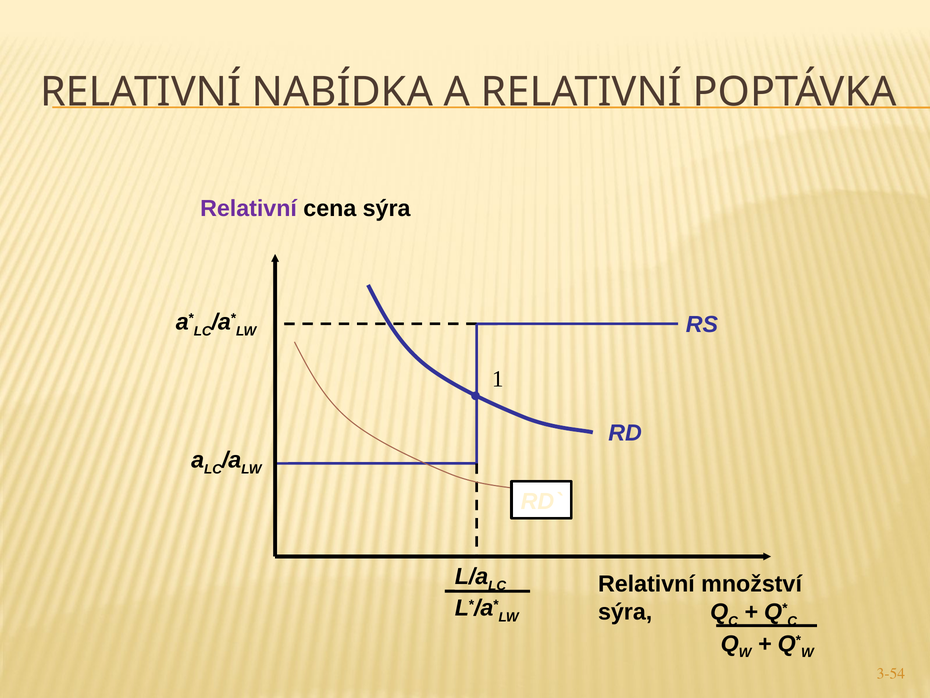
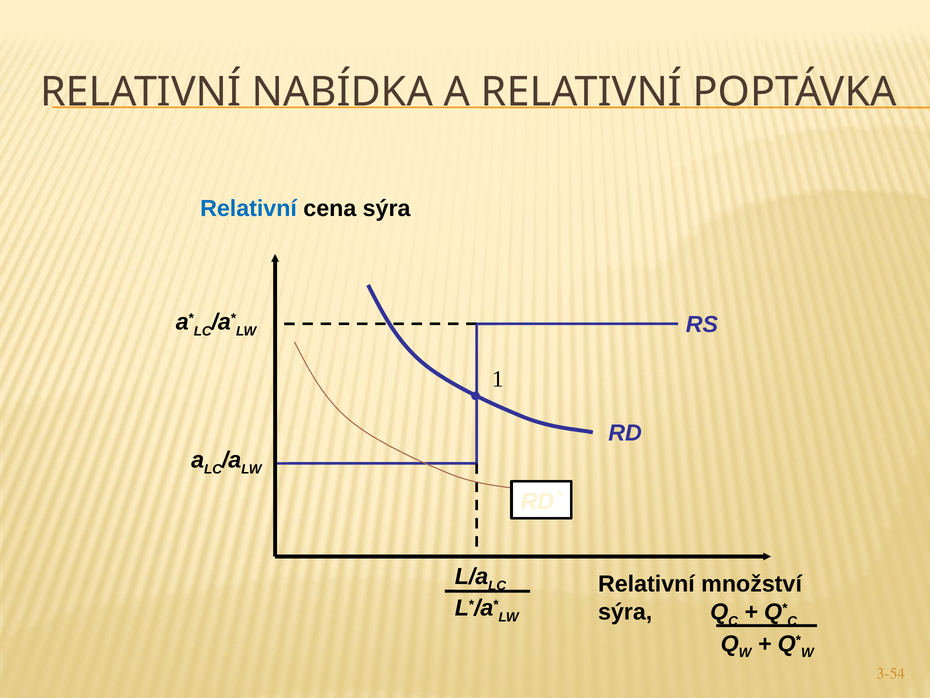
Relativní colour: purple -> blue (249, 209)
